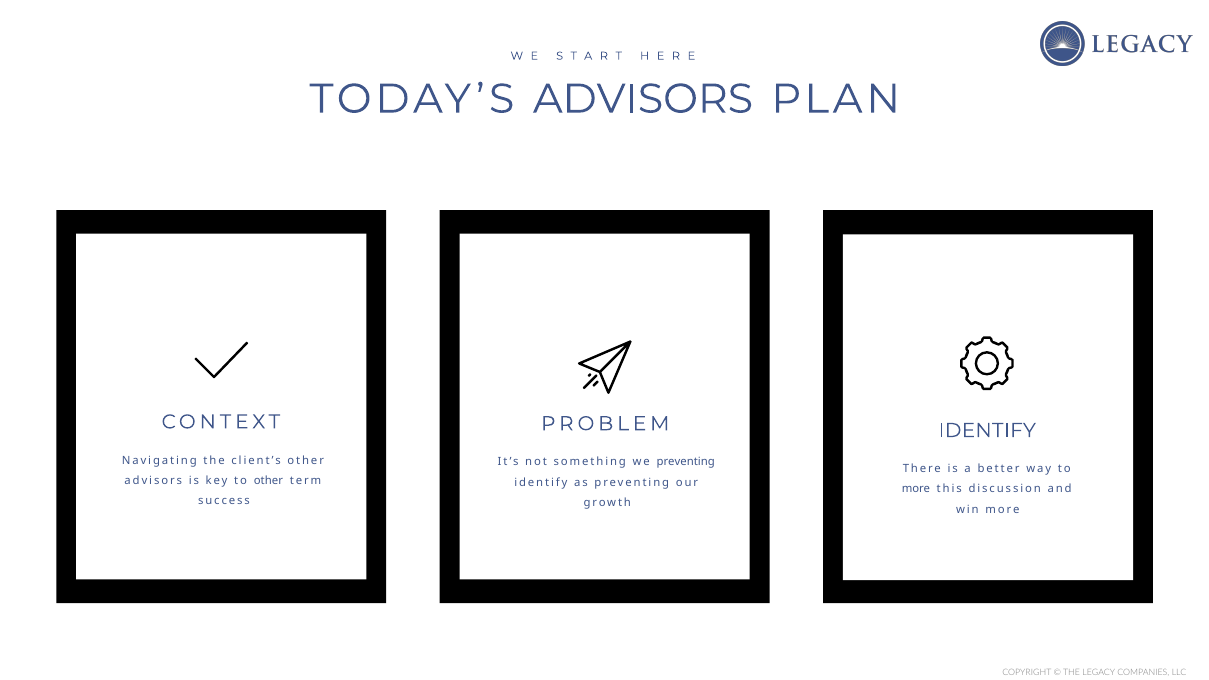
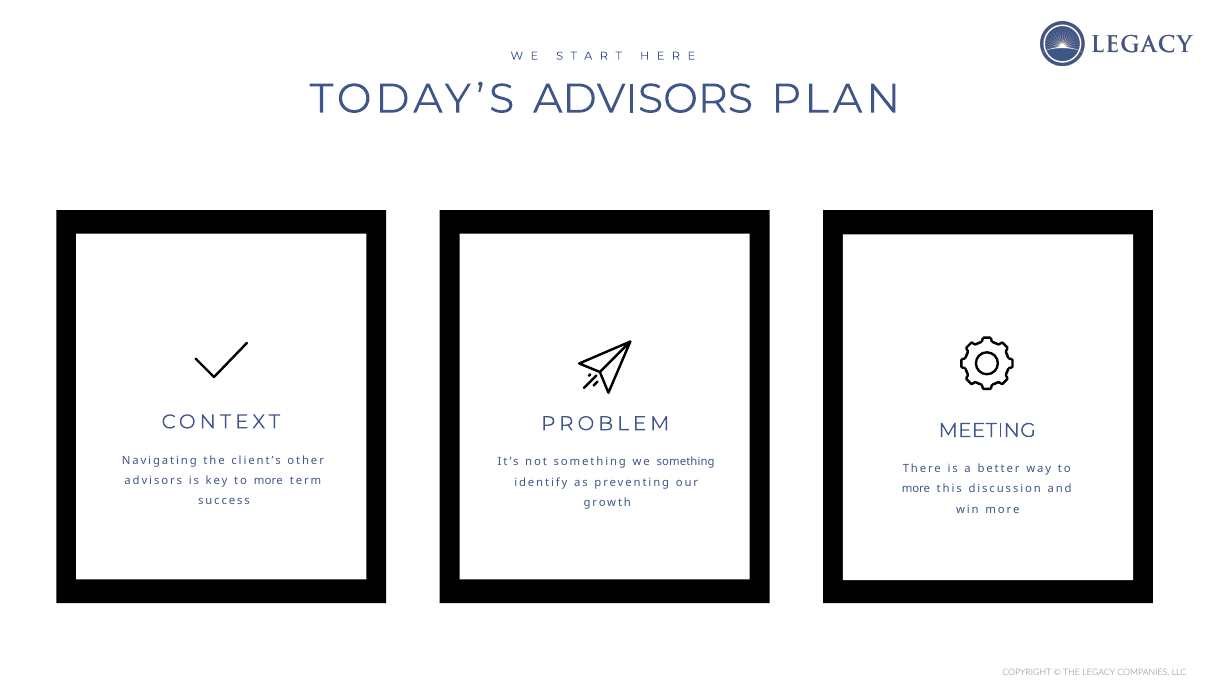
IDENTIFY: IDENTIFY -> MEETING (987, 431)
we preventing: preventing -> something (686, 462)
key to other: other -> more (268, 481)
